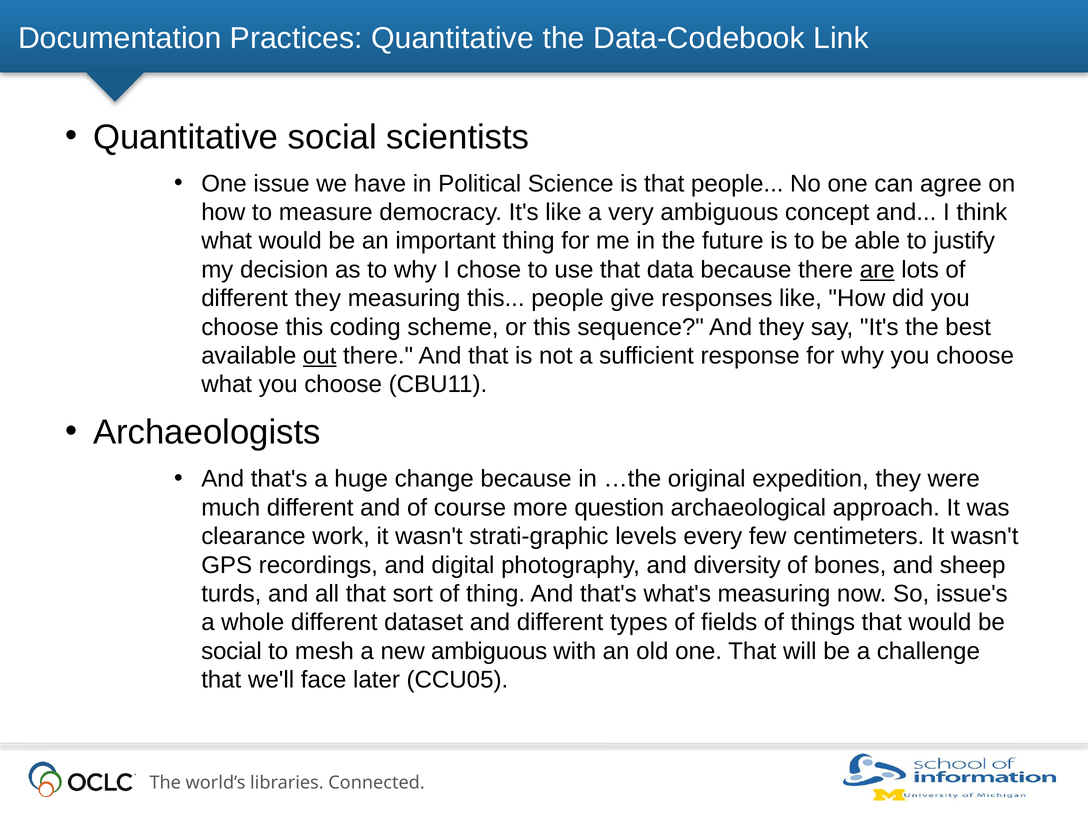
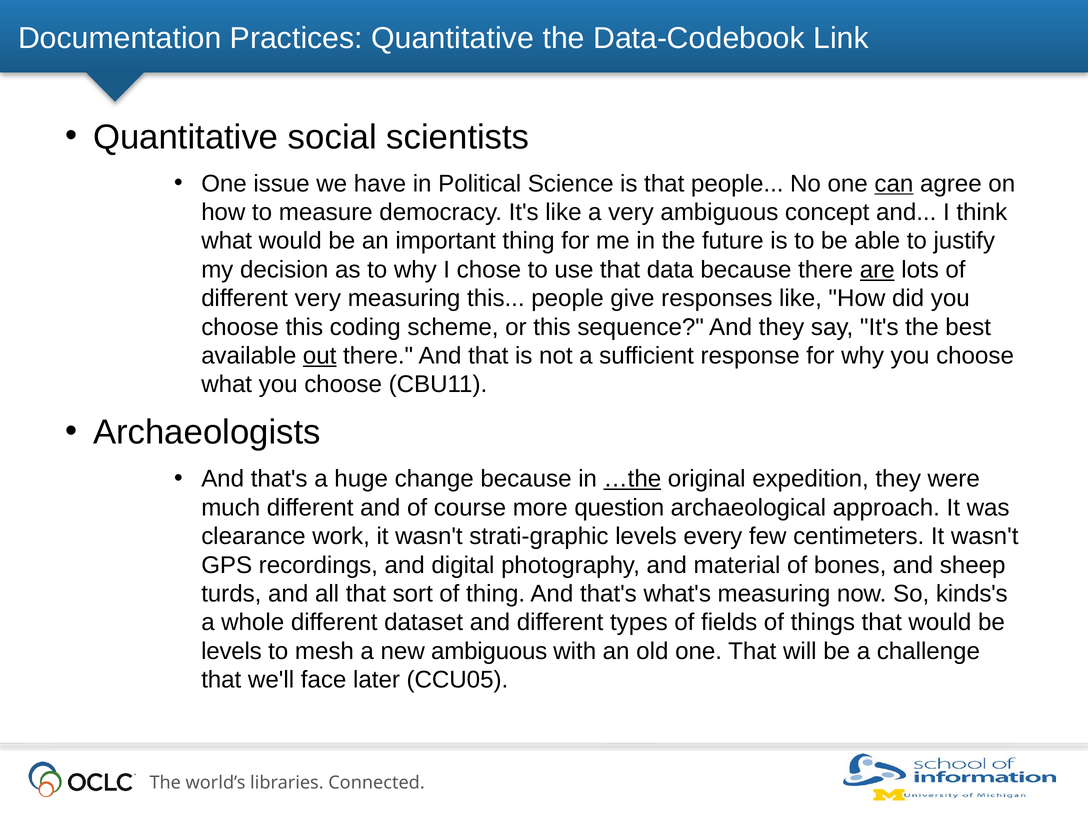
can underline: none -> present (894, 184)
different they: they -> very (318, 298)
…the underline: none -> present (632, 479)
diversity: diversity -> material (737, 565)
issue's: issue's -> kinds's (972, 594)
social: social -> levels (231, 651)
